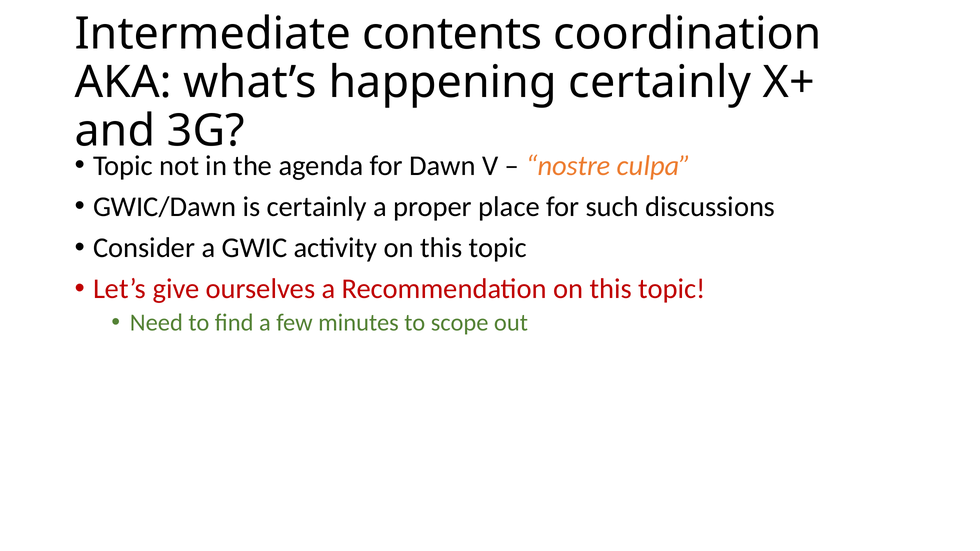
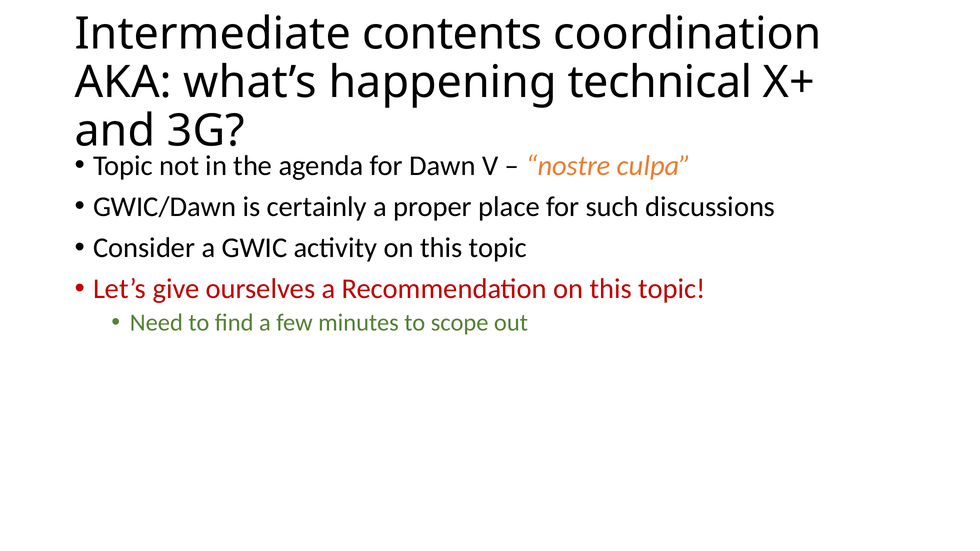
happening certainly: certainly -> technical (660, 82)
